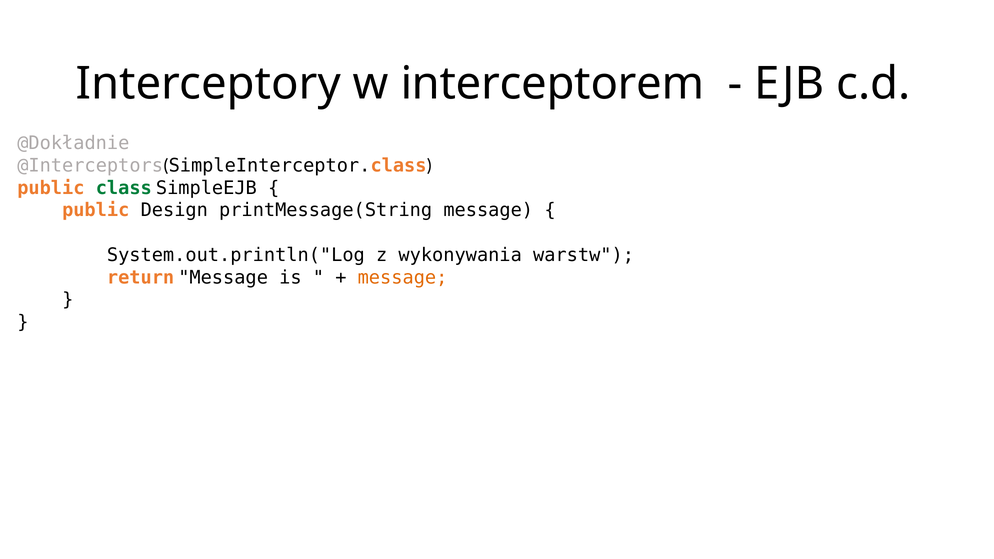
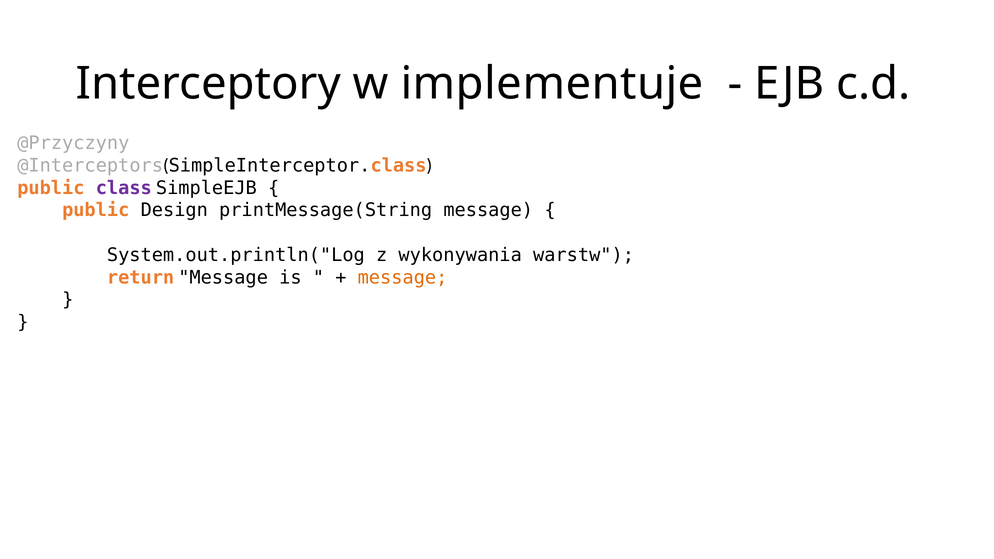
interceptorem: interceptorem -> implementuje (552, 83)
@Dokładnie: @Dokładnie -> @Przyczyny (73, 143)
class colour: green -> purple (124, 188)
